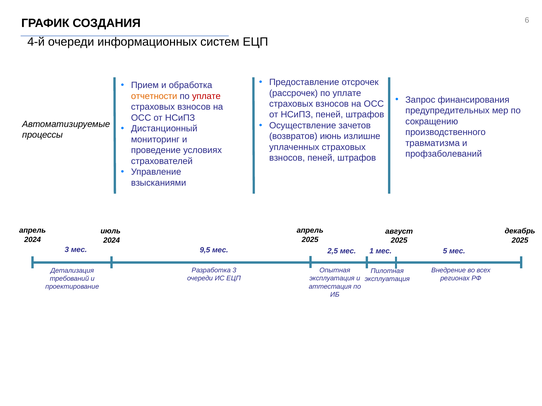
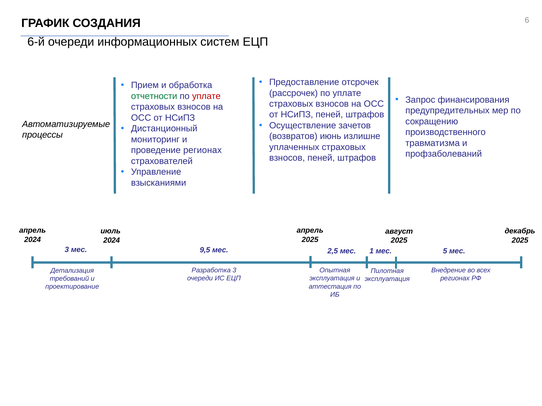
4-й: 4-й -> 6-й (36, 42)
отчетности colour: orange -> green (154, 96)
проведение условиях: условиях -> регионах (203, 150)
